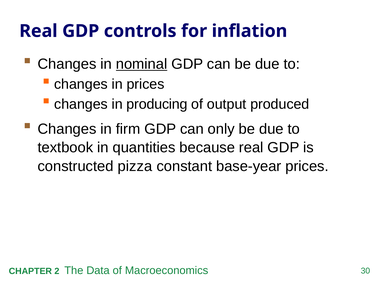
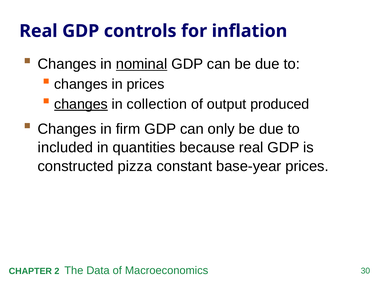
changes underline: none -> present (81, 104)
producing: producing -> collection (157, 104)
textbook: textbook -> included (65, 147)
